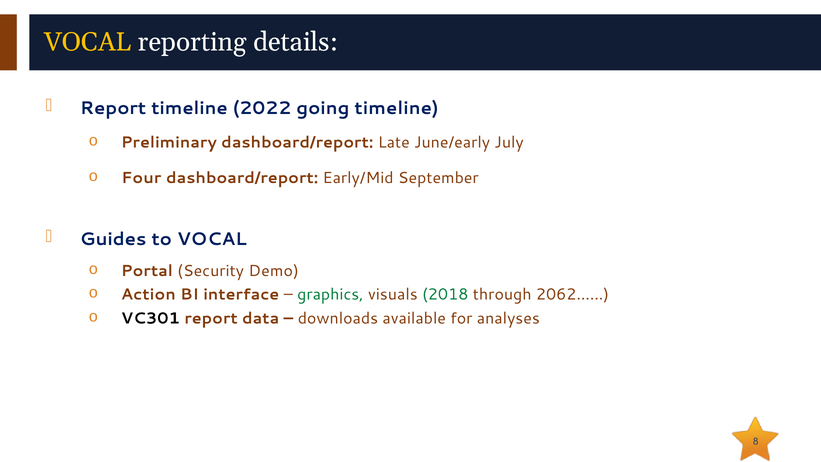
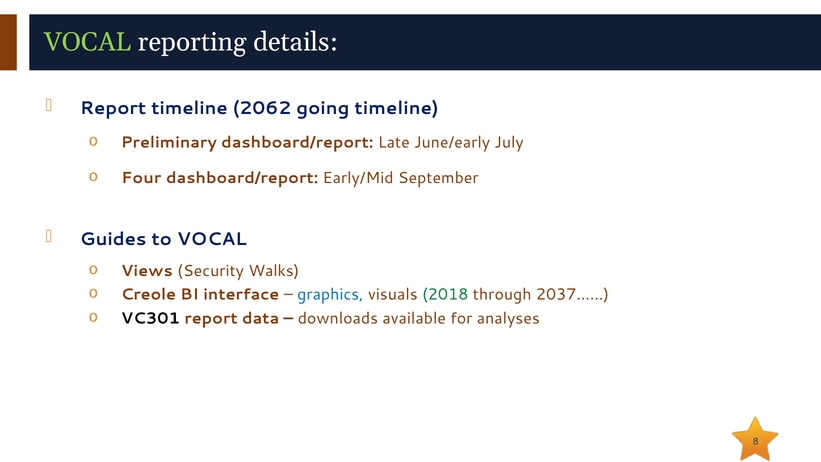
VOCAL colour: yellow -> light green (88, 42)
2022: 2022 -> 2062 (262, 108)
Portal: Portal -> Views (147, 271)
Demo: Demo -> Walks (274, 271)
Action: Action -> Creole (148, 295)
graphics colour: green -> blue (330, 295)
2062…: 2062… -> 2037… (573, 295)
